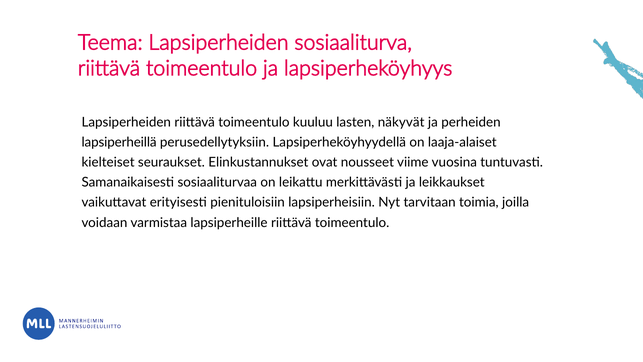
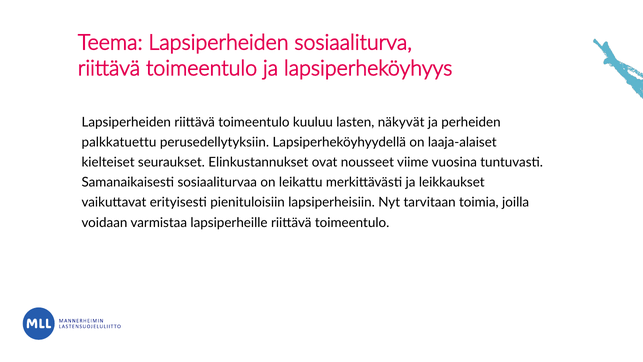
lapsiperheillä: lapsiperheillä -> palkkatuettu (119, 142)
